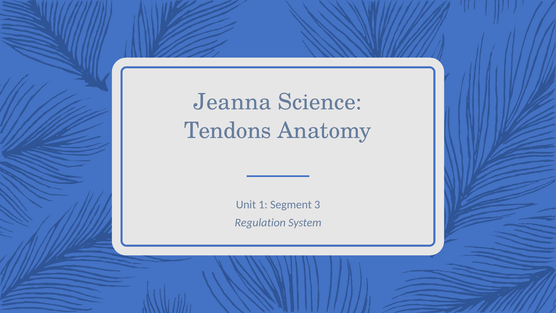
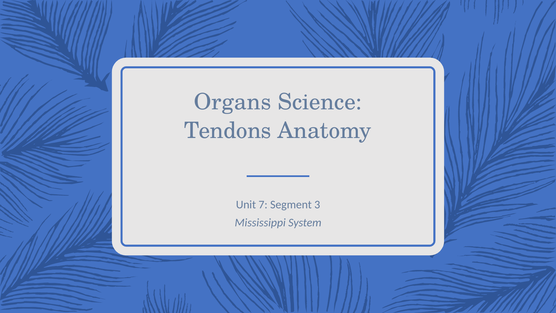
Jeanna: Jeanna -> Organs (233, 102)
1: 1 -> 7 (263, 204)
Regulation: Regulation -> Mississippi (260, 223)
